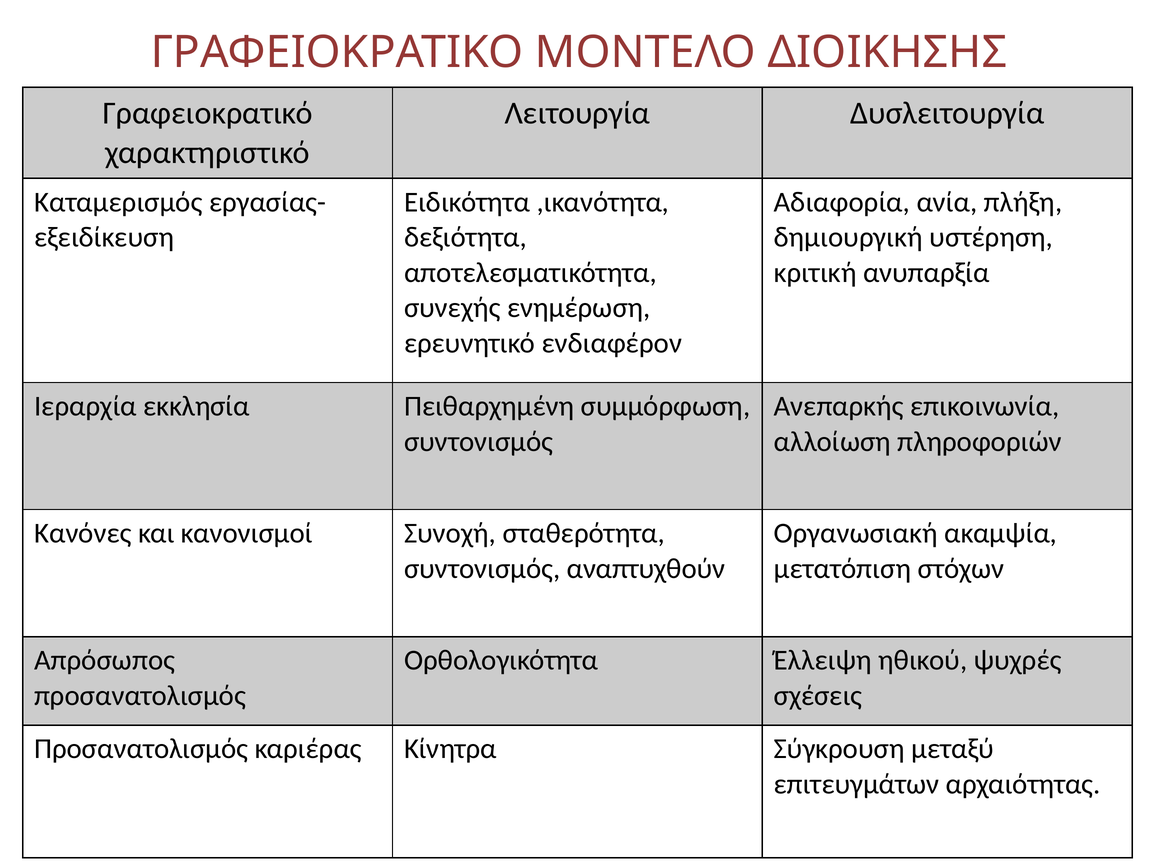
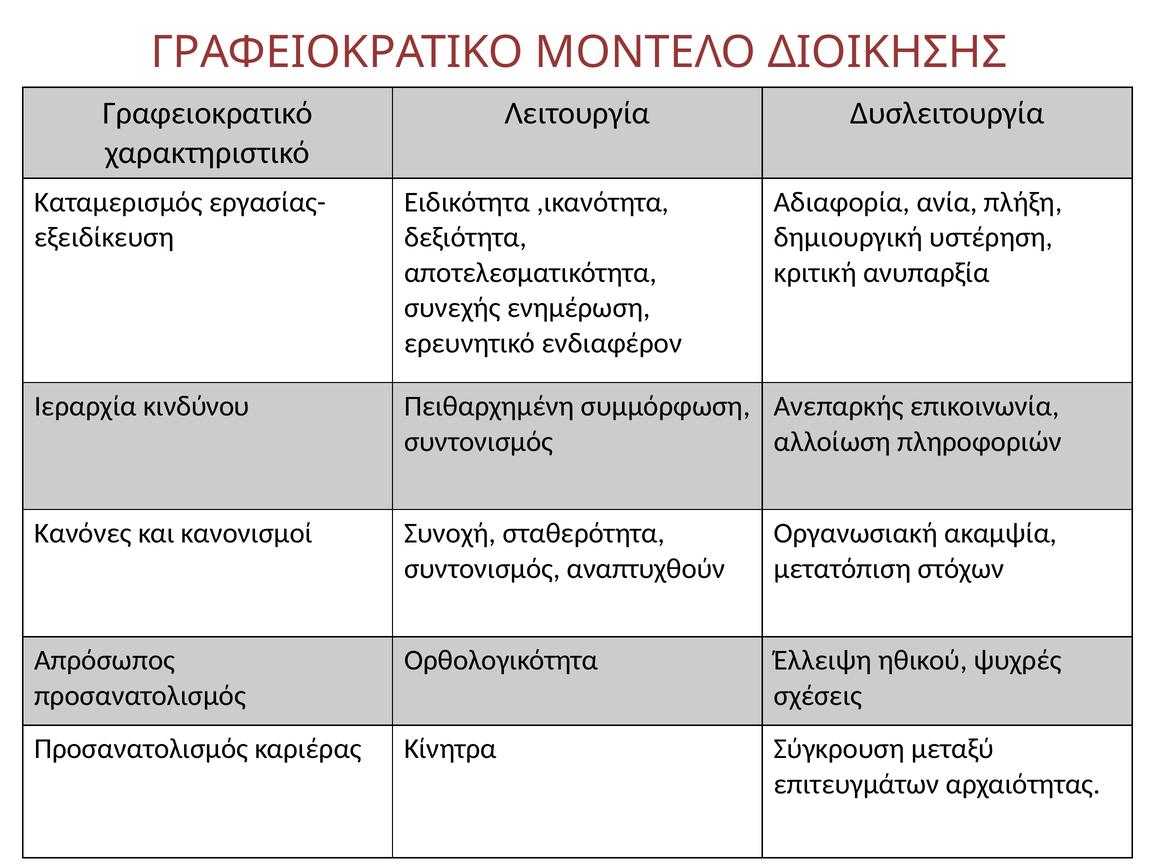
εκκλησία: εκκλησία -> κινδύνου (196, 406)
